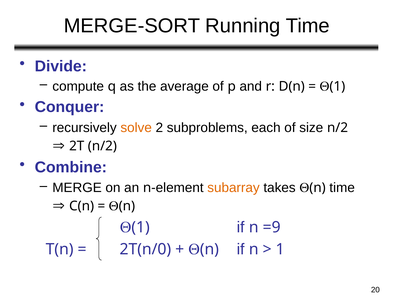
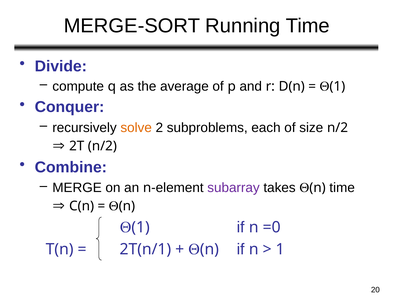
subarray colour: orange -> purple (233, 188)
=9: =9 -> =0 (272, 227)
2T(n/0: 2T(n/0 -> 2T(n/1 (145, 249)
